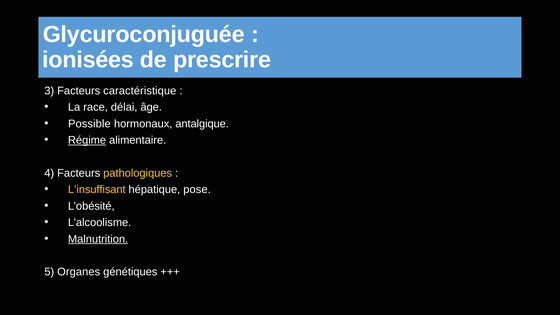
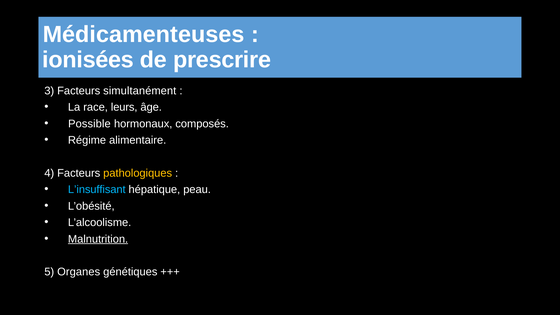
Glycuroconjuguée: Glycuroconjuguée -> Médicamenteuses (144, 34)
caractéristique: caractéristique -> simultanément (140, 91)
délai: délai -> leurs (124, 107)
antalgique: antalgique -> composés (202, 124)
Régime underline: present -> none (87, 140)
L’insuffisant colour: yellow -> light blue (97, 190)
pose: pose -> peau (197, 190)
